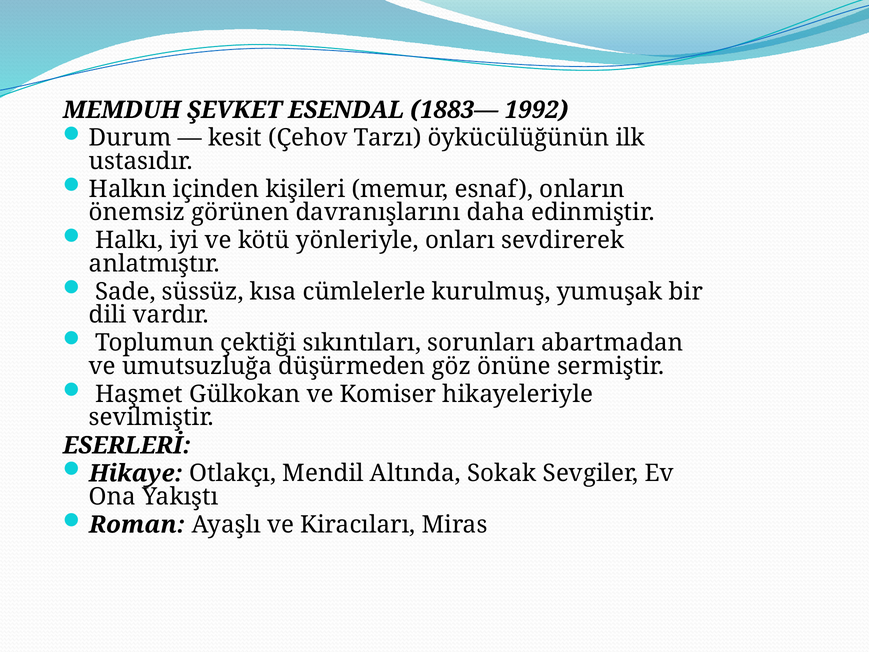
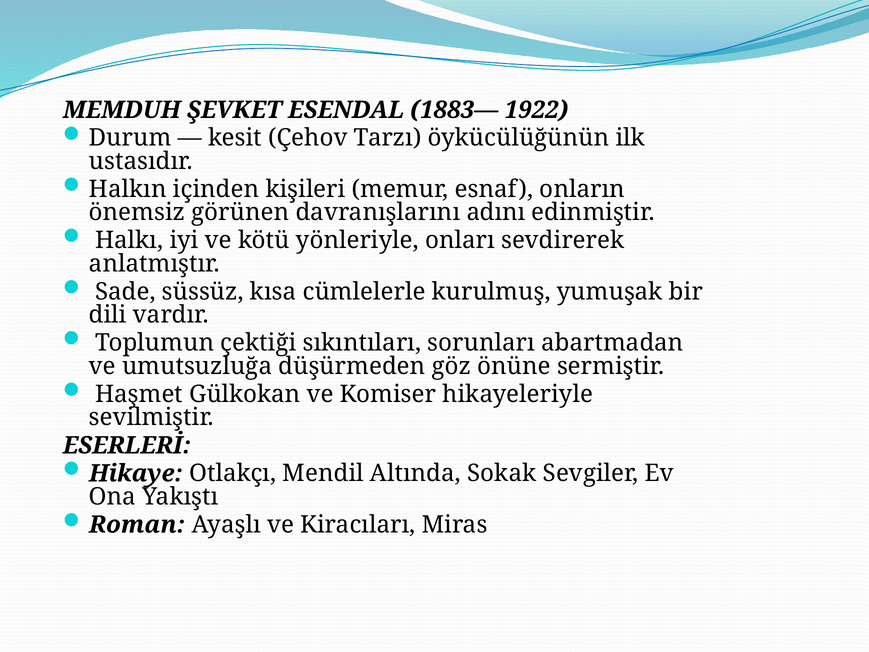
1992: 1992 -> 1922 (536, 110)
daha: daha -> adını (496, 212)
